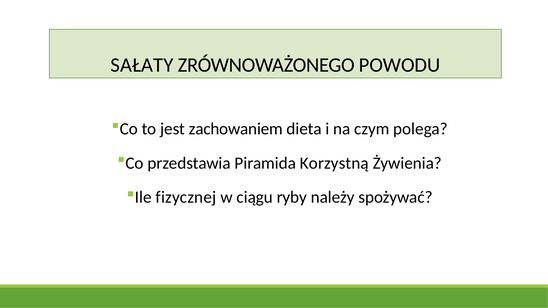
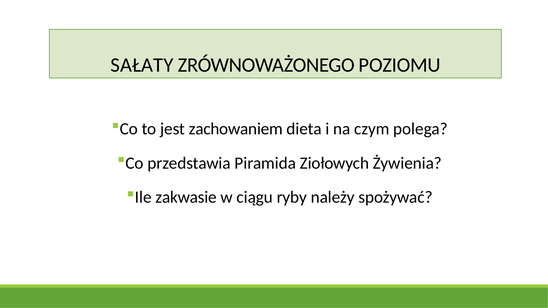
POWODU: POWODU -> POZIOMU (400, 65)
Korzystną: Korzystną -> Ziołowych (334, 163)
fizycznej: fizycznej -> zakwasie (186, 197)
